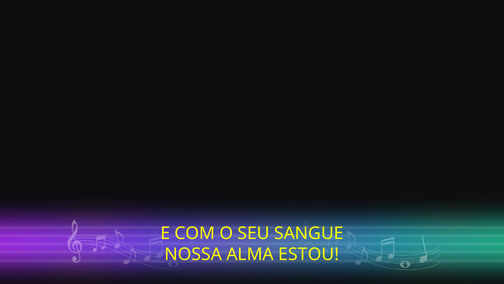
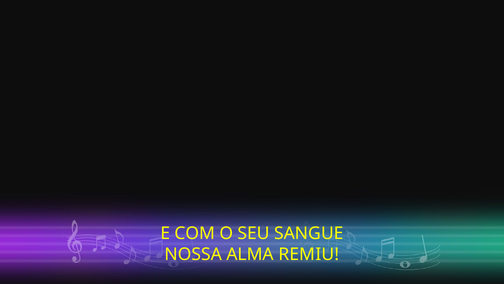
ESTOU: ESTOU -> REMIU (309, 254)
